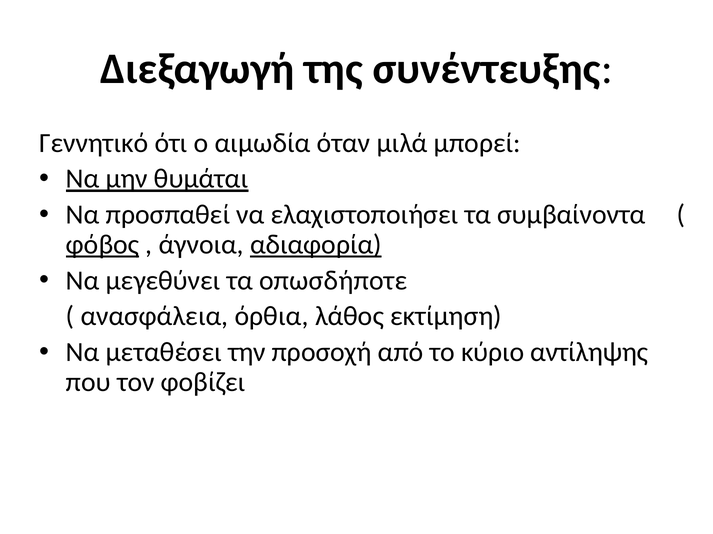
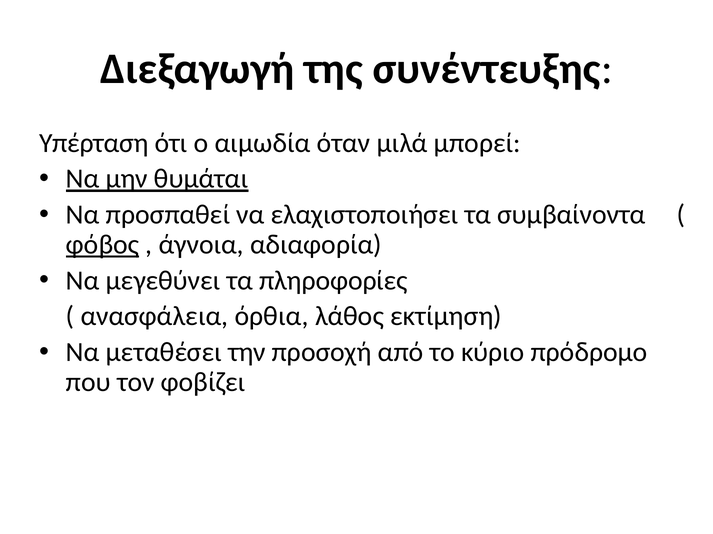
Γεννητικό: Γεννητικό -> Υπέρταση (94, 143)
αδιαφορία underline: present -> none (316, 245)
οπωσδήποτε: οπωσδήποτε -> πληροφορίες (333, 281)
αντίληψης: αντίληψης -> πρόδρομο (589, 353)
